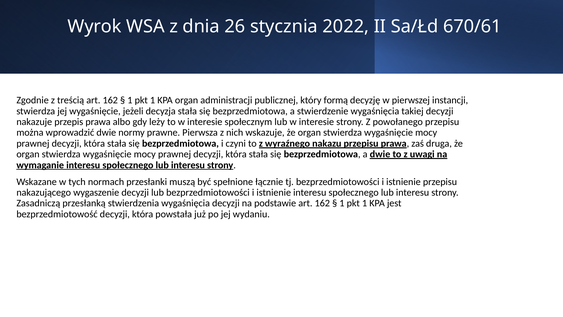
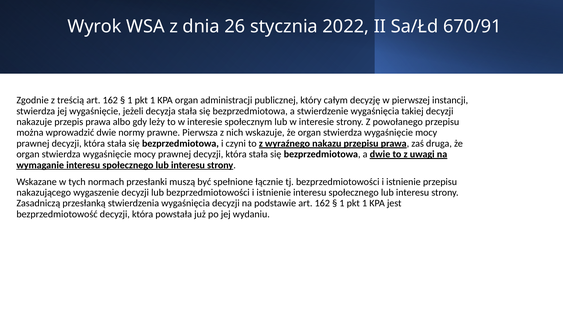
670/61: 670/61 -> 670/91 (472, 26)
formą: formą -> całym (336, 100)
